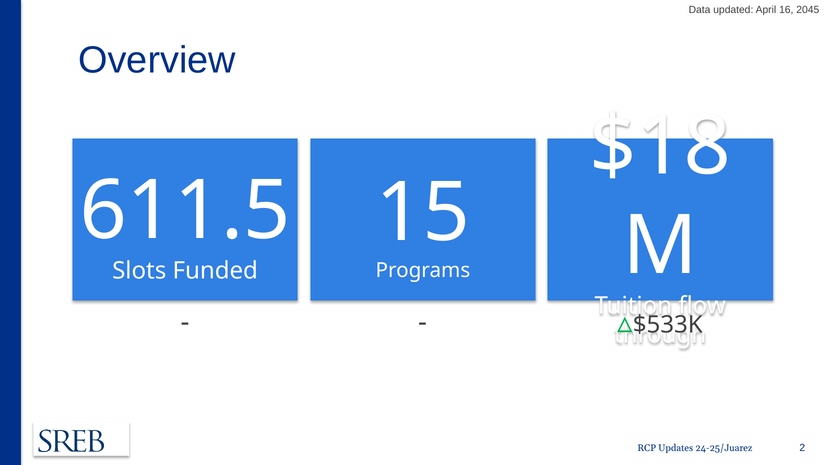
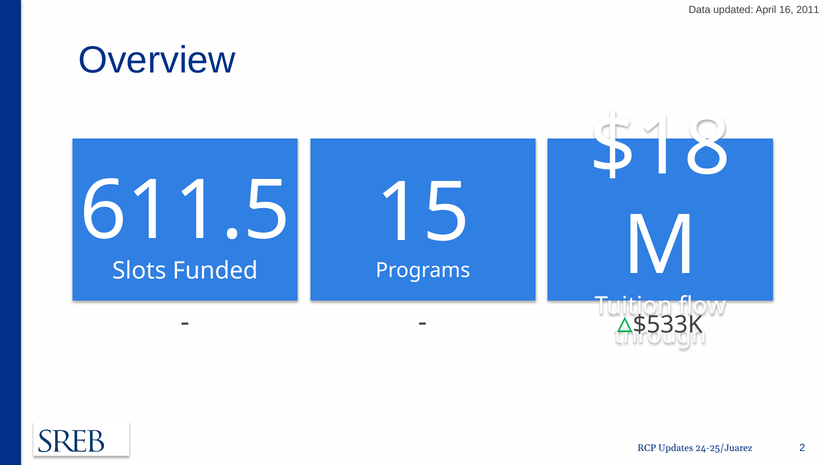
2045: 2045 -> 2011 (808, 10)
